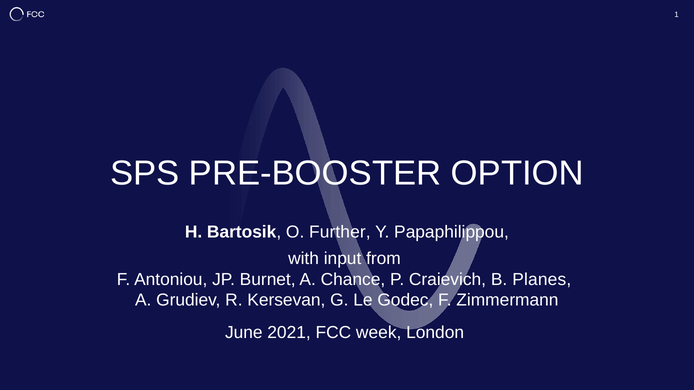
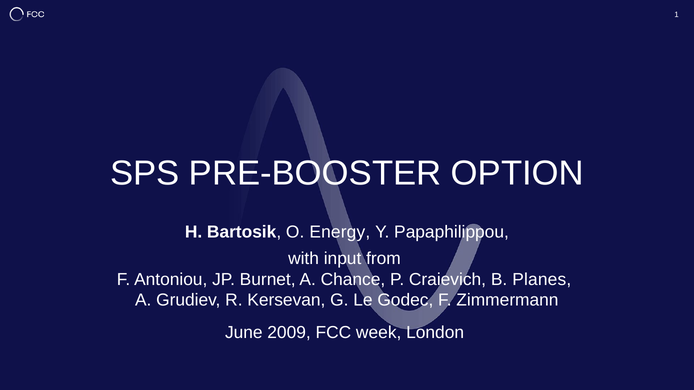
Further: Further -> Energy (340, 232)
2021: 2021 -> 2009 (289, 333)
